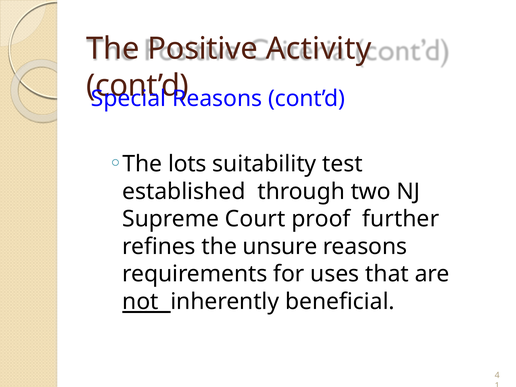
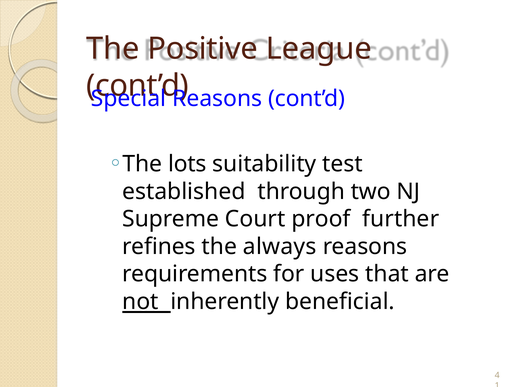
Activity: Activity -> League (319, 49)
unsure: unsure -> always (280, 247)
